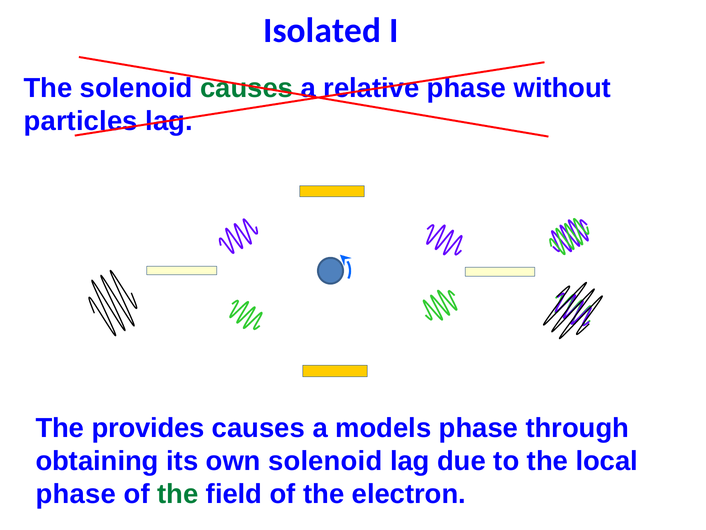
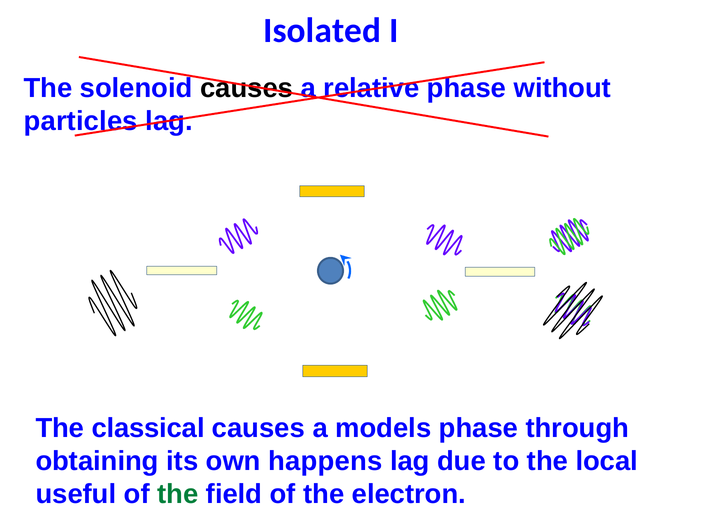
causes colour: green -> black (247, 88)
provides: provides -> classical (148, 428)
own solenoid: solenoid -> happens (325, 461)
phase: phase -> useful (76, 494)
